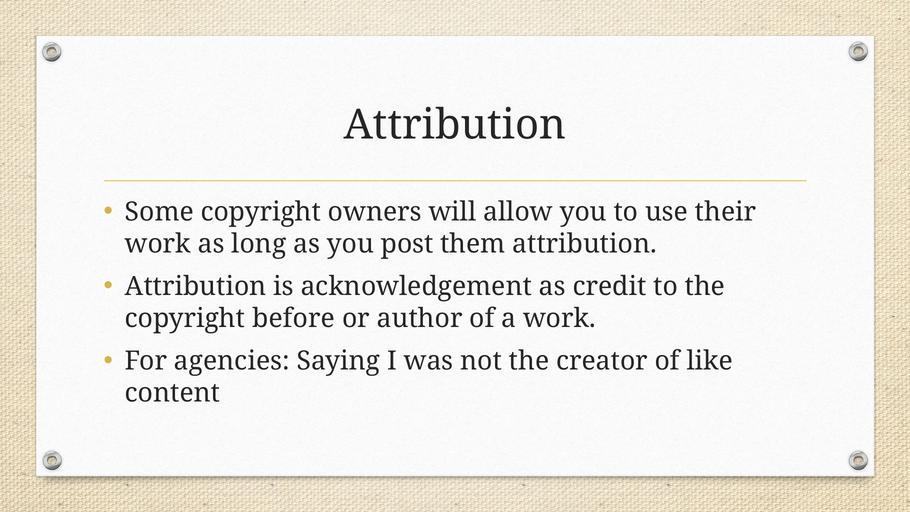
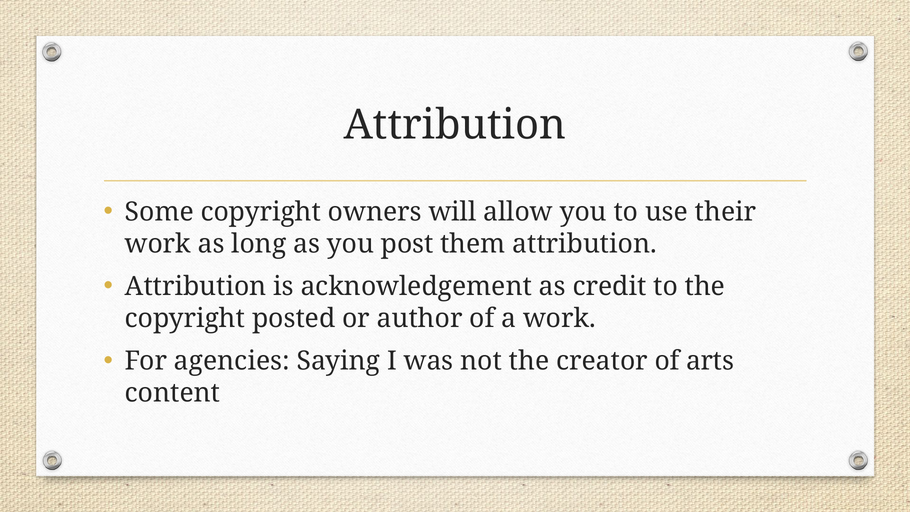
before: before -> posted (294, 318)
like: like -> arts (710, 361)
